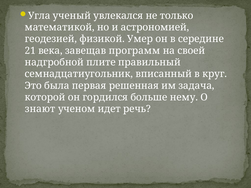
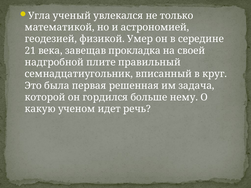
программ: программ -> прокладка (134, 51)
знают: знают -> какую (40, 109)
